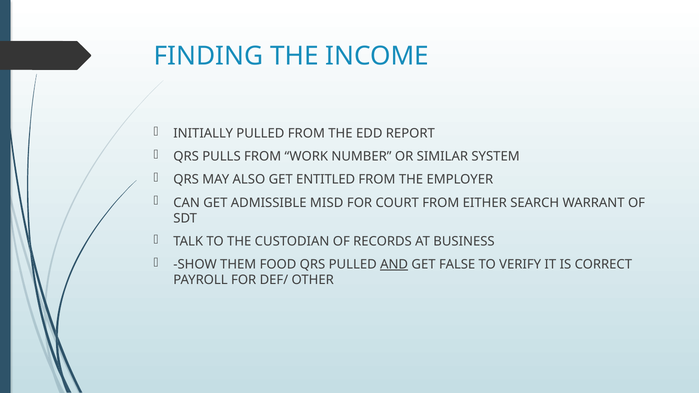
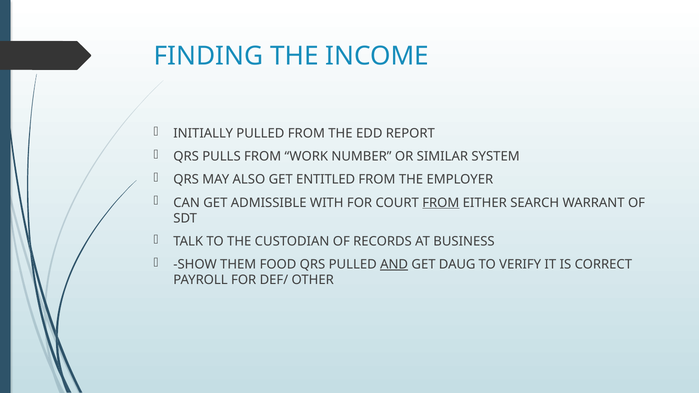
MISD: MISD -> WITH (327, 203)
FROM underline: none -> present (441, 203)
FALSE: FALSE -> DAUG (457, 265)
